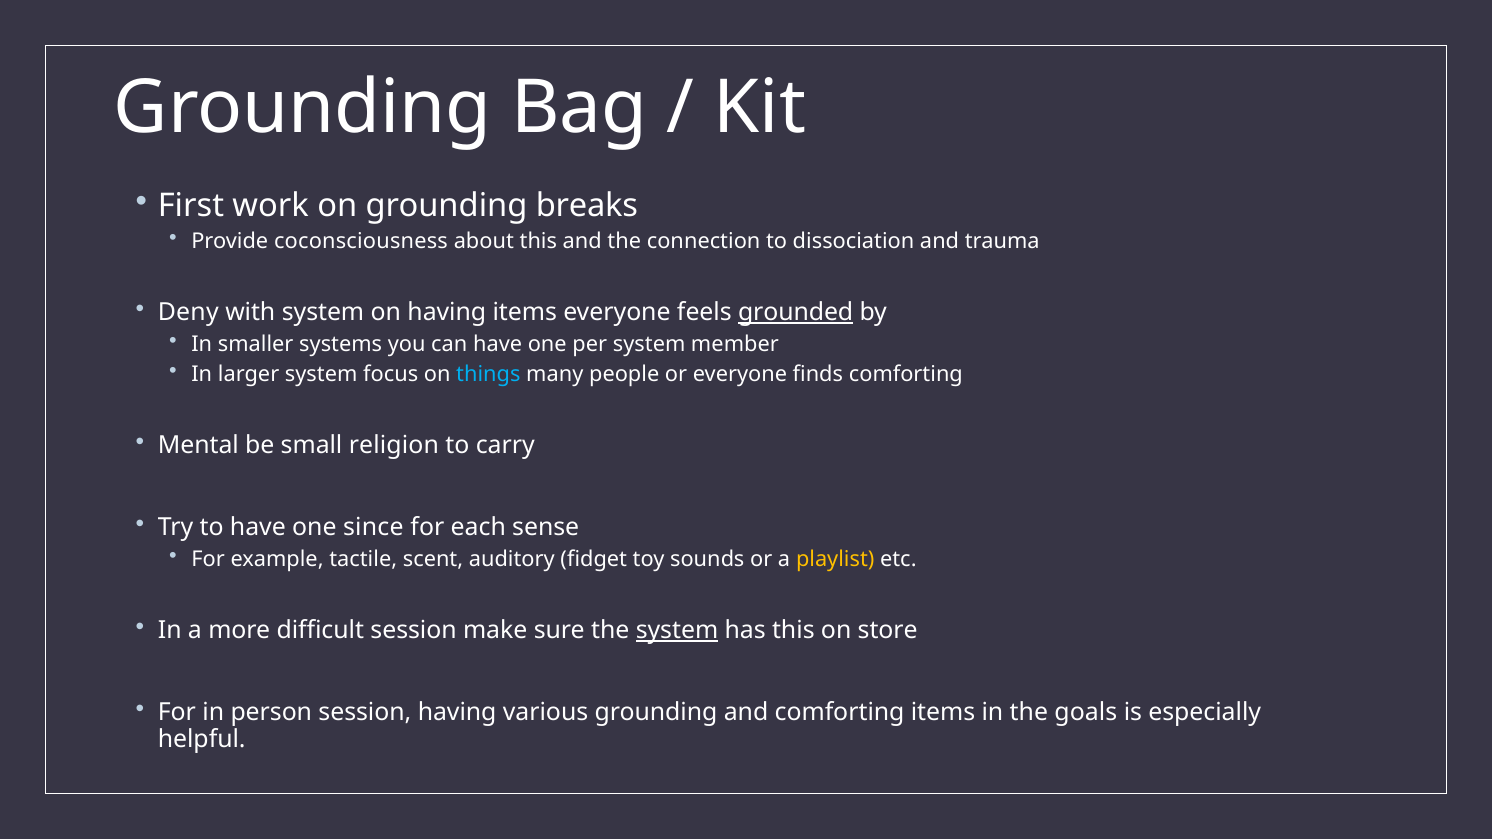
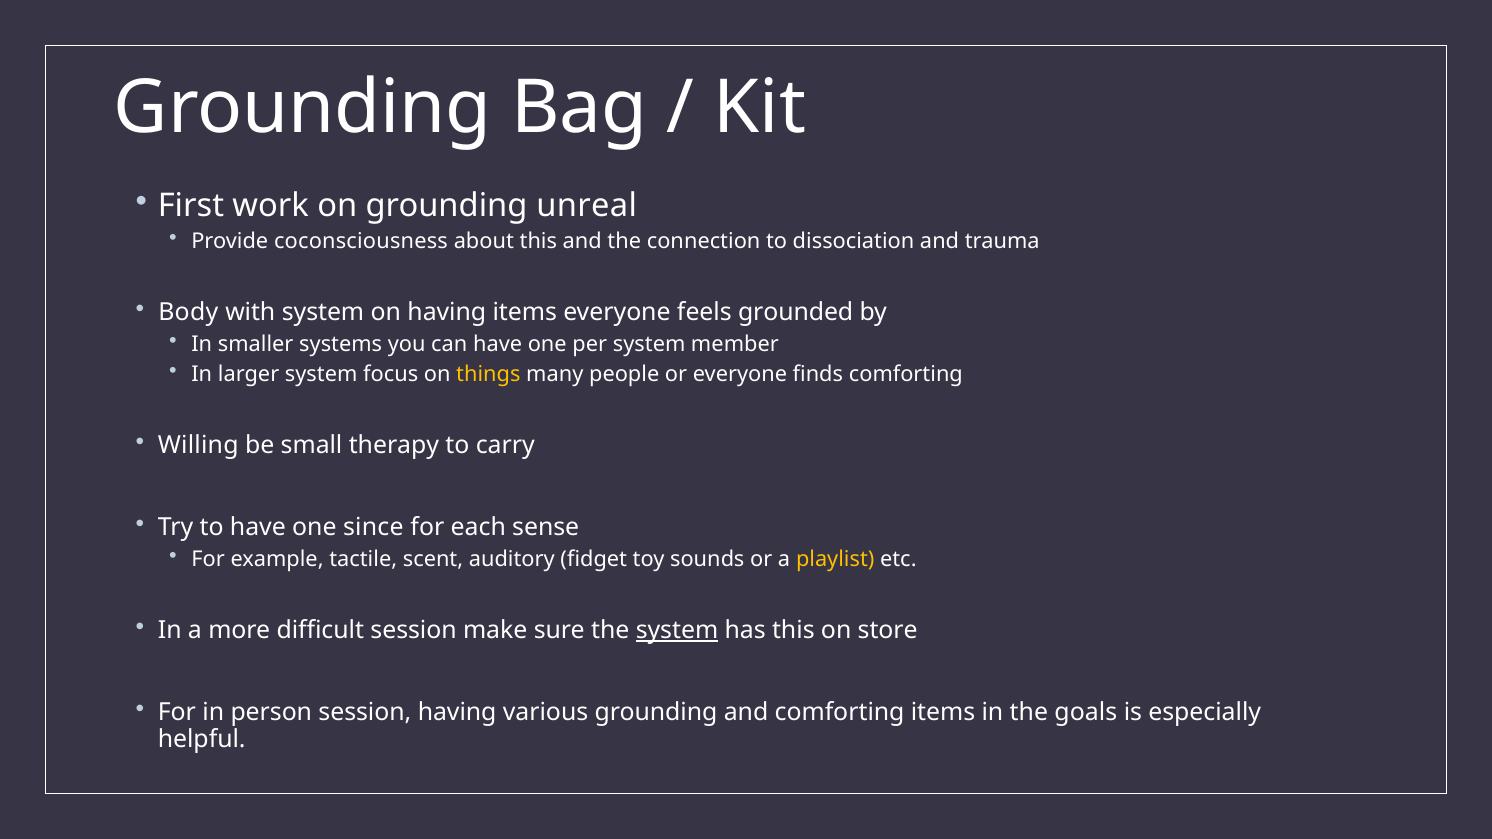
breaks: breaks -> unreal (587, 206)
Deny: Deny -> Body (188, 312)
grounded underline: present -> none (796, 312)
things colour: light blue -> yellow (488, 375)
Mental: Mental -> Willing (198, 446)
religion: religion -> therapy (394, 446)
